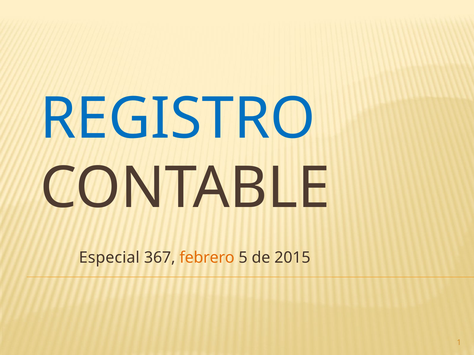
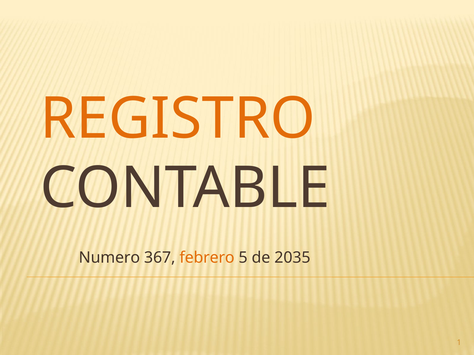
REGISTRO colour: blue -> orange (178, 119)
Especial: Especial -> Numero (109, 258)
2015: 2015 -> 2035 (292, 258)
